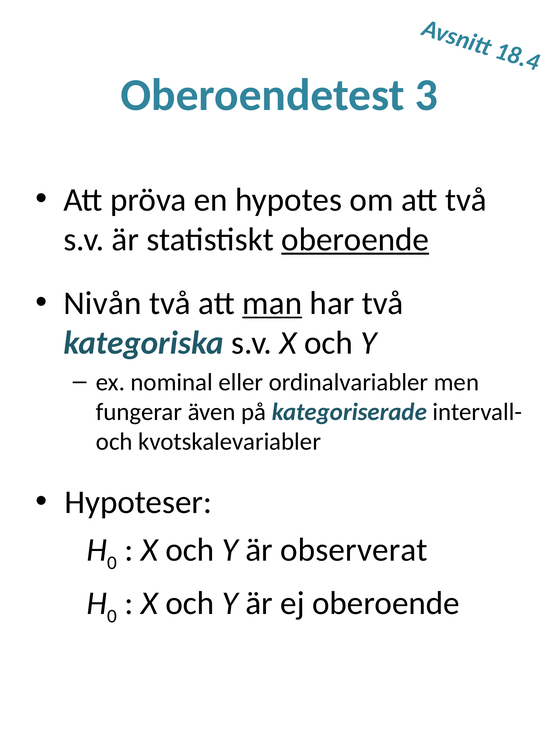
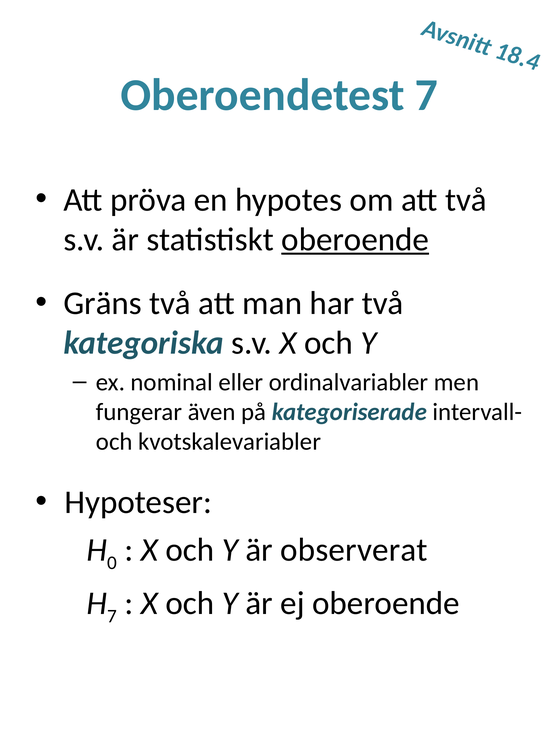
Oberoendetest 3: 3 -> 7 (427, 95)
Nivån: Nivån -> Gräns (103, 303)
man underline: present -> none (272, 303)
0: 0 -> 7 (112, 616)
